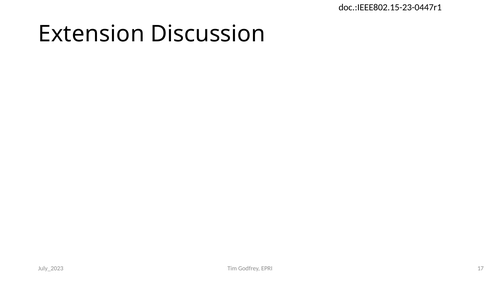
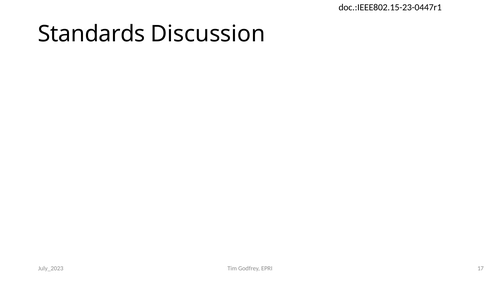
Extension: Extension -> Standards (92, 34)
